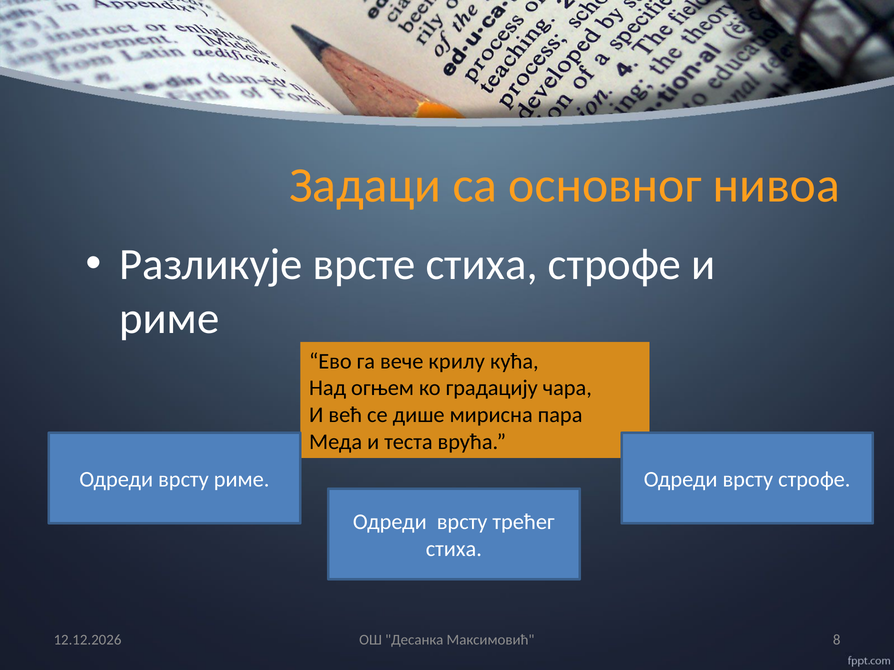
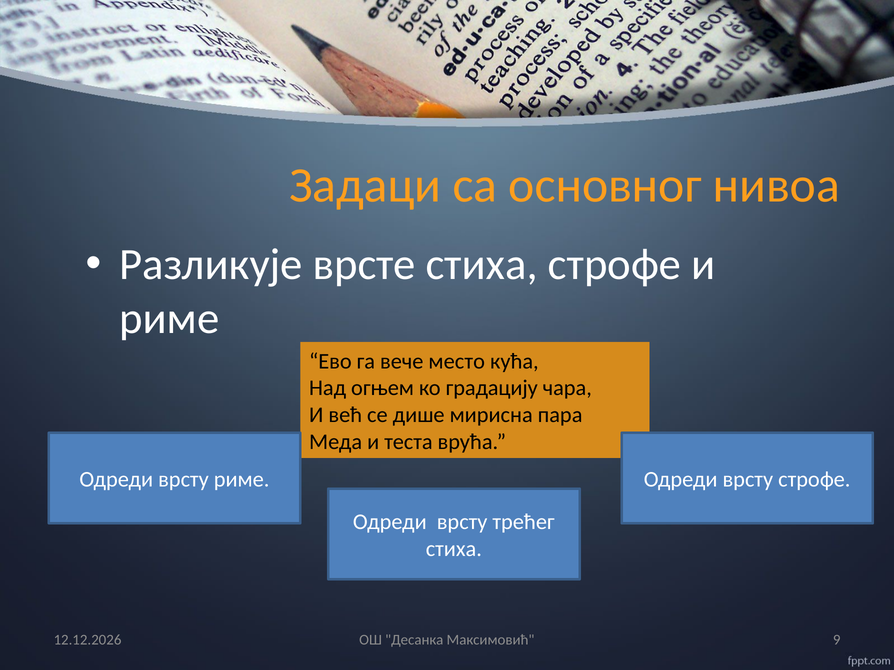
крилу: крилу -> место (457, 362)
8: 8 -> 9 (837, 640)
